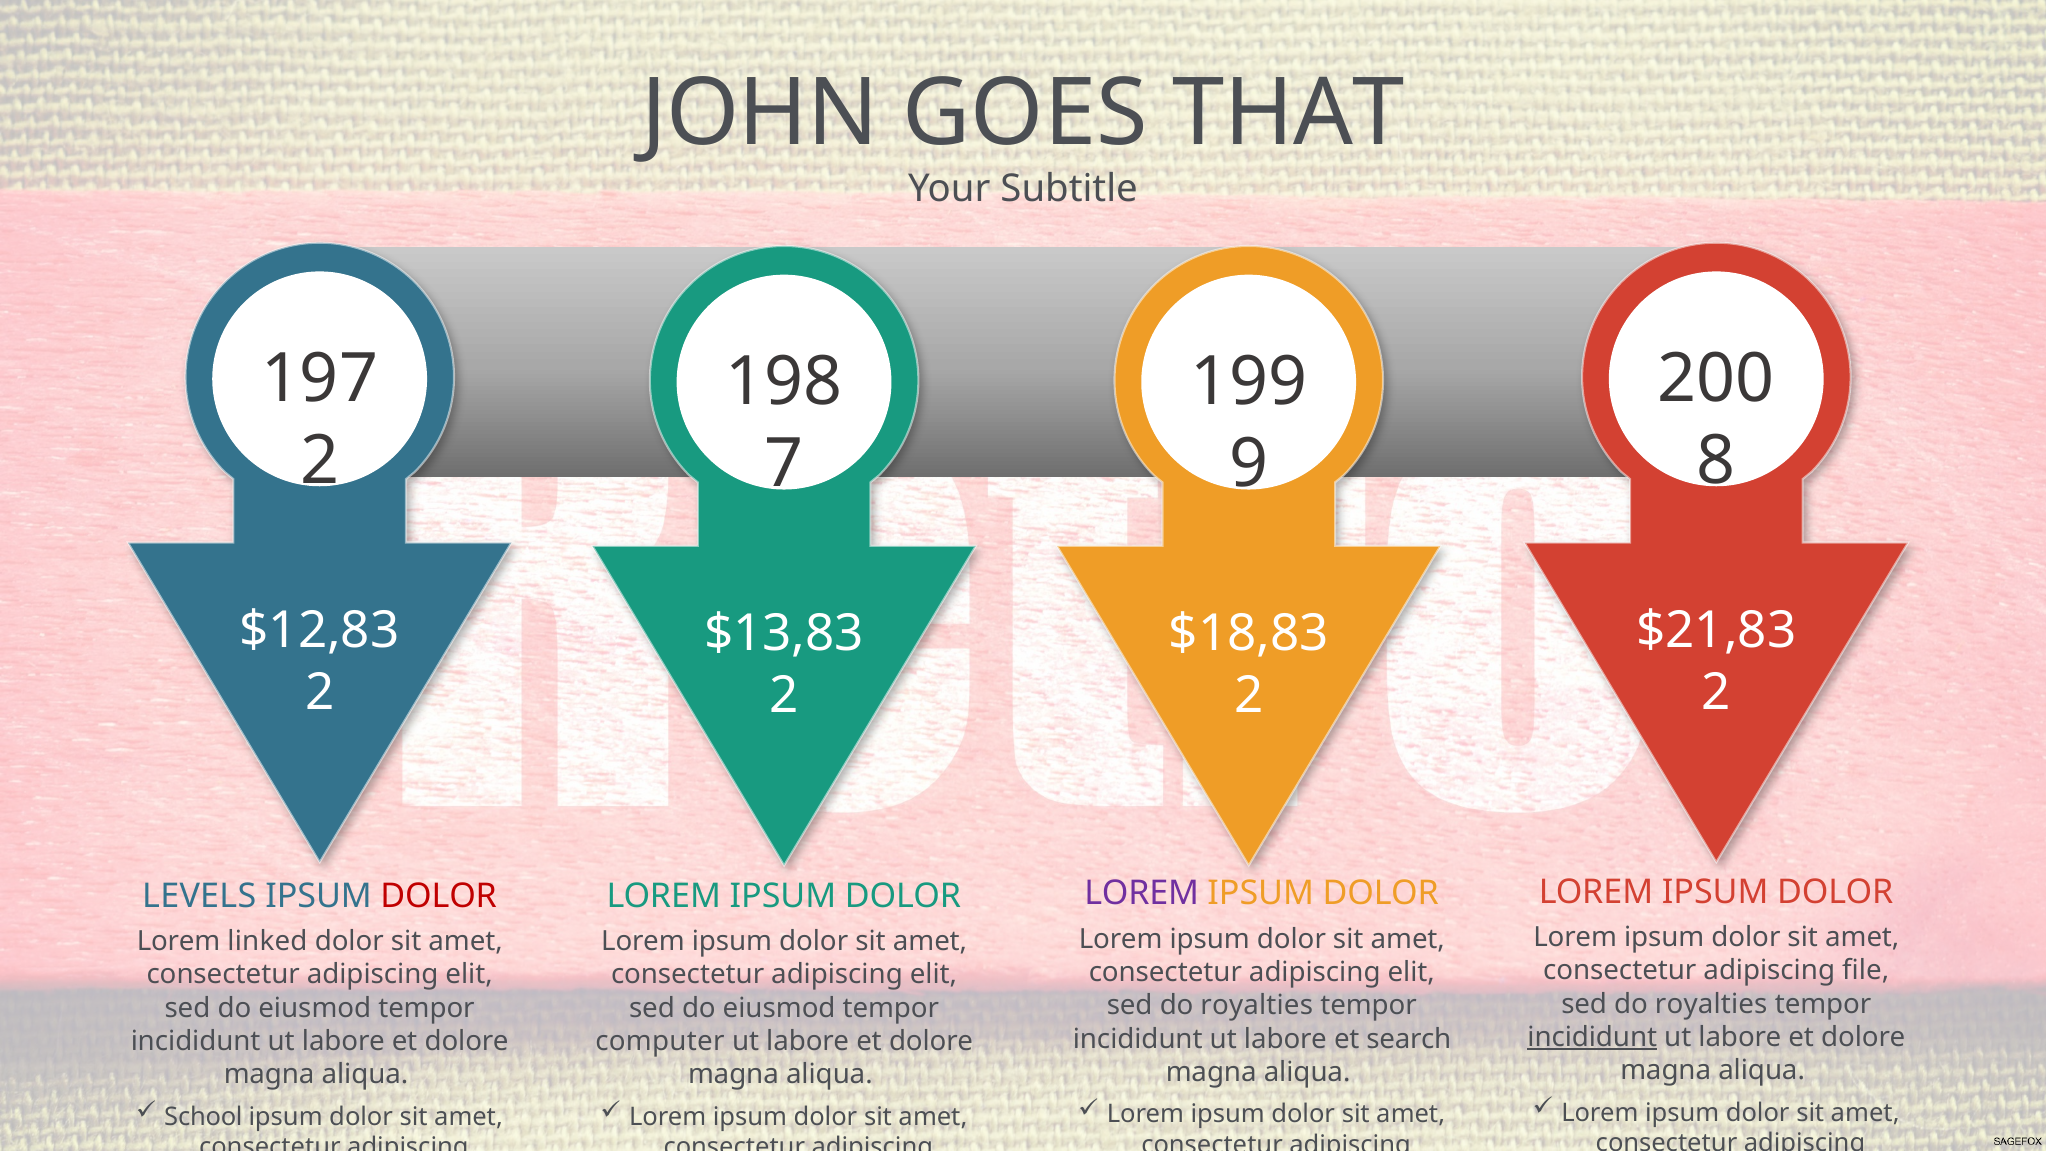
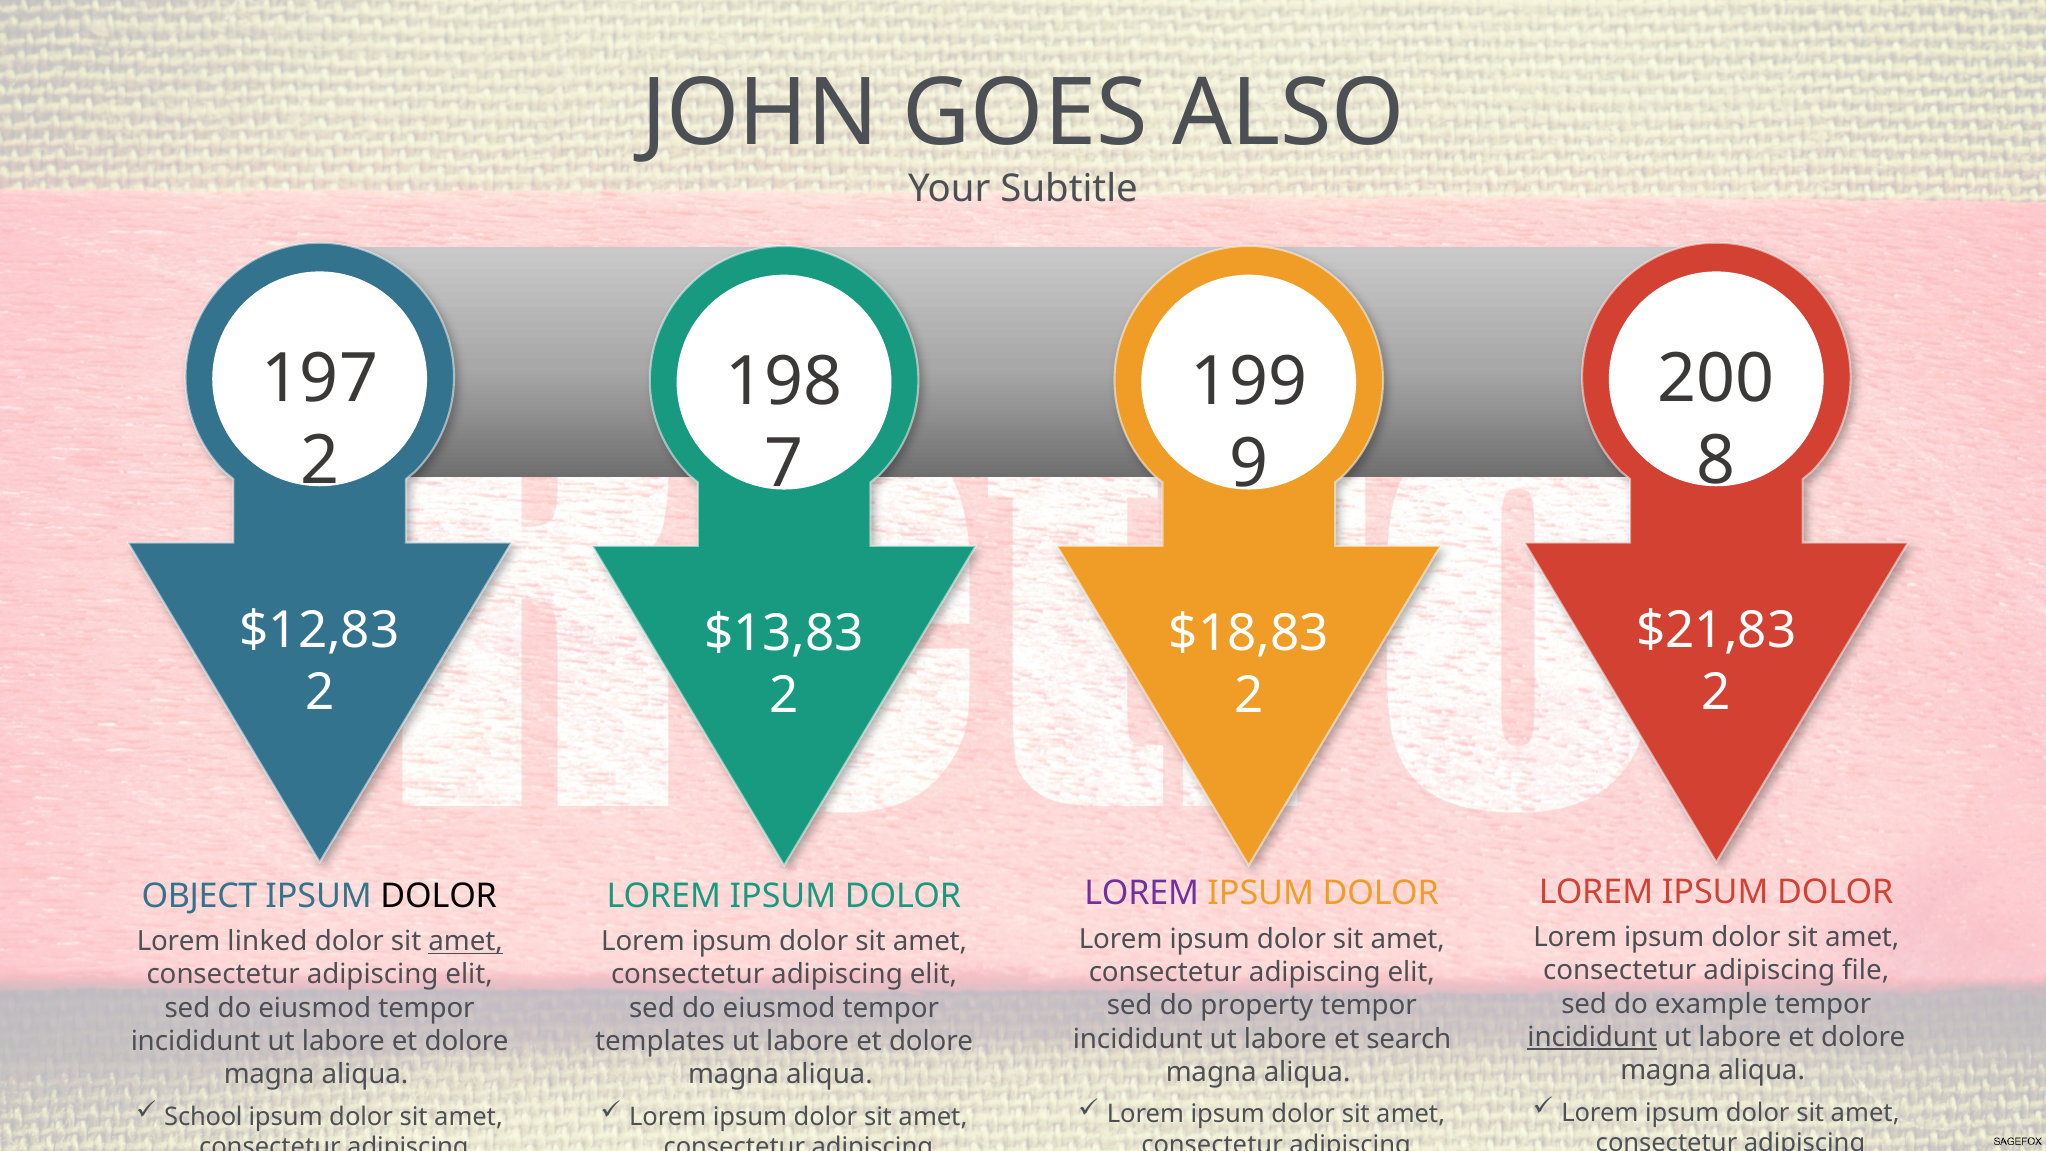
THAT: THAT -> ALSO (1289, 114)
LEVELS: LEVELS -> OBJECT (200, 896)
DOLOR colour: red -> black (439, 896)
amet underline: none -> present (466, 941)
royalties: royalties -> example (1711, 1004)
royalties: royalties -> property (1257, 1006)
computer: computer -> templates (660, 1041)
